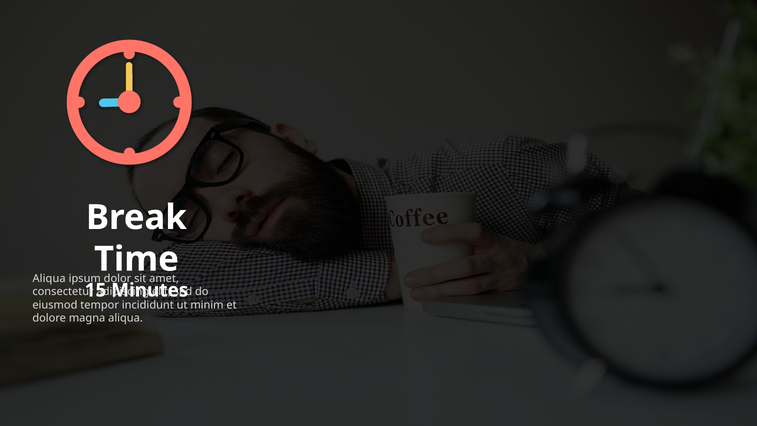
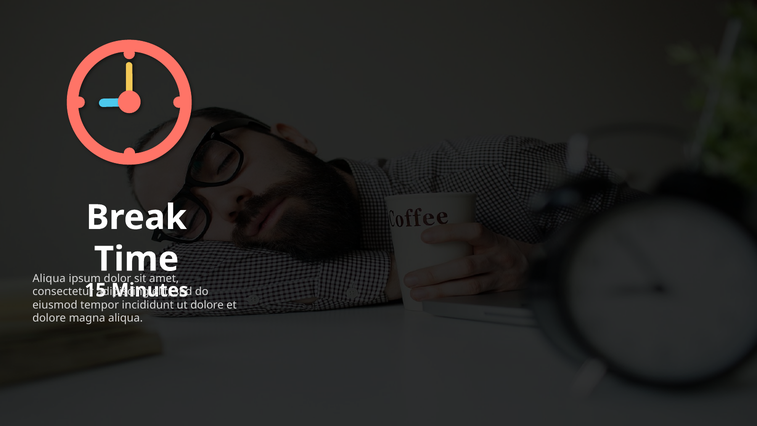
minim: minim -> dolore (207, 305)
